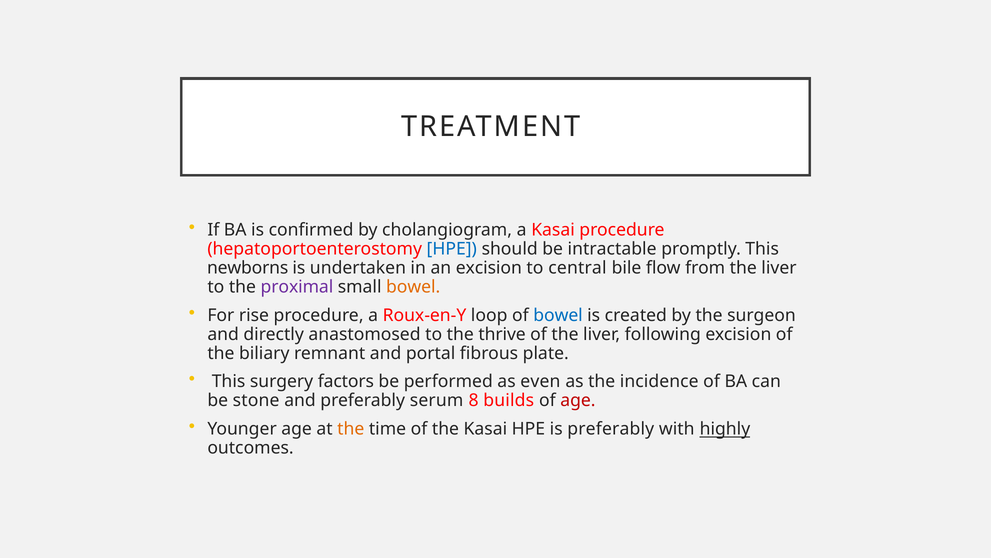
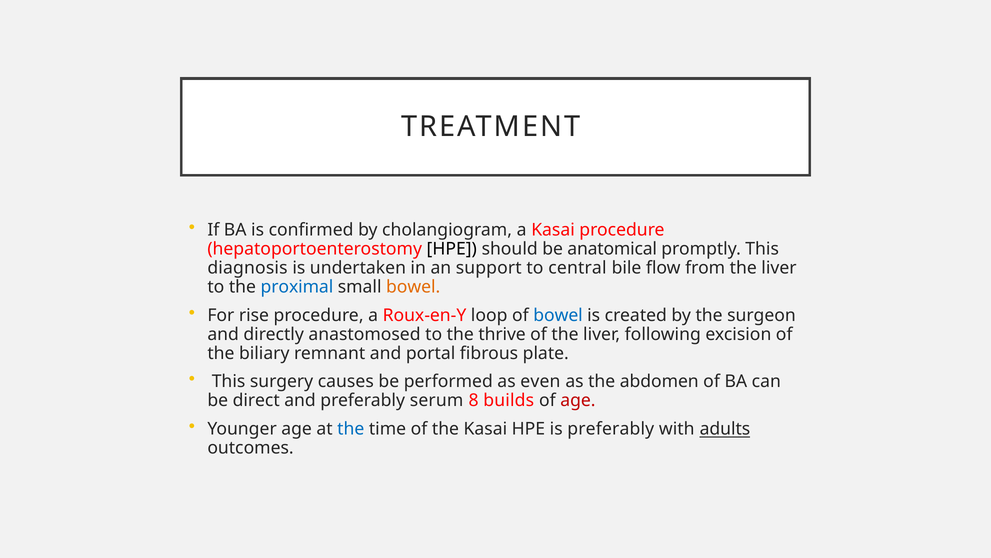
HPE colour: blue -> black (452, 249)
intractable: intractable -> anatomical (612, 249)
newborns: newborns -> diagnosis (247, 268)
an excision: excision -> support (489, 268)
proximal colour: purple -> blue (297, 287)
factors: factors -> causes (346, 381)
incidence: incidence -> abdomen (659, 381)
stone: stone -> direct (256, 400)
the colour: orange -> blue (351, 428)
highly: highly -> adults (725, 428)
